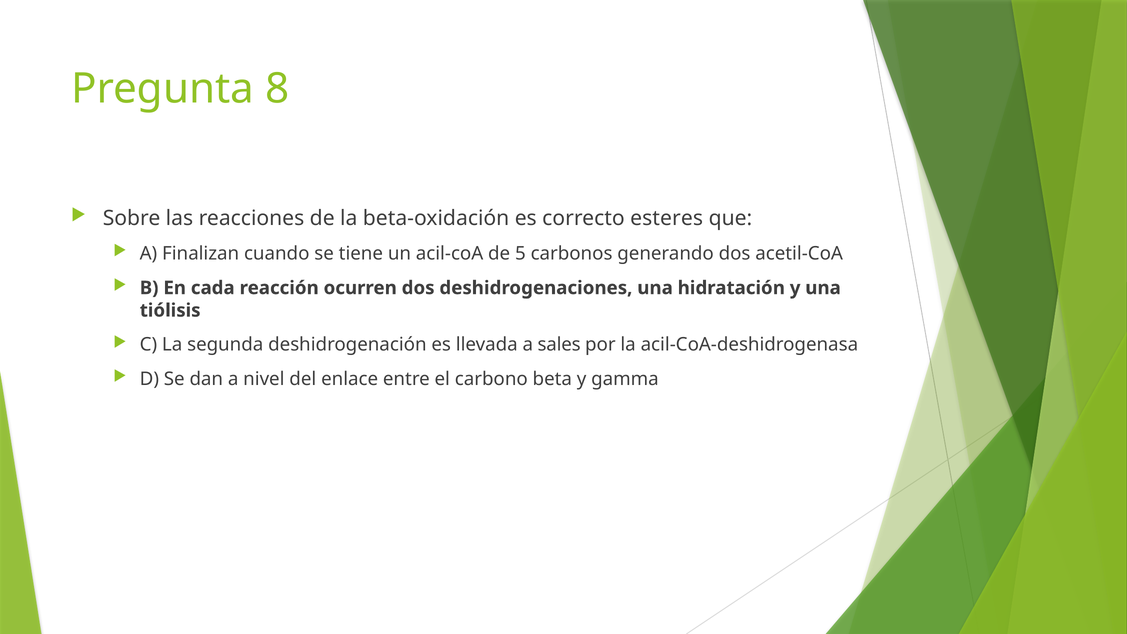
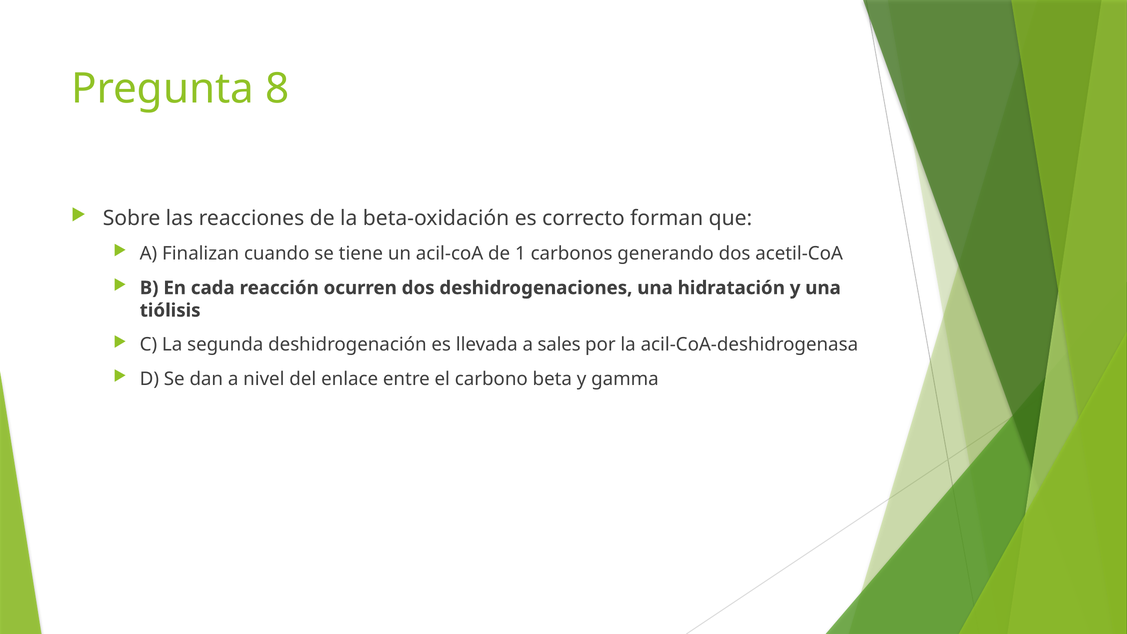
esteres: esteres -> forman (667, 218)
5: 5 -> 1 (520, 254)
